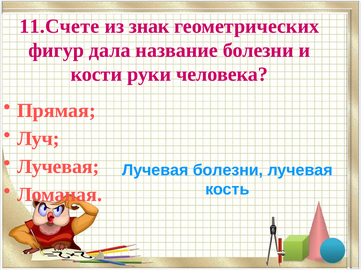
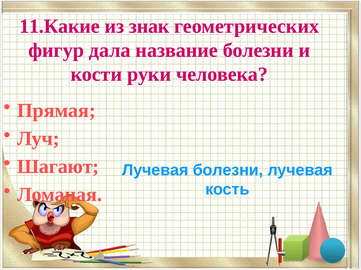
11.Счете: 11.Счете -> 11.Какие (59, 26)
Лучевая: Лучевая -> Шагают (58, 167)
